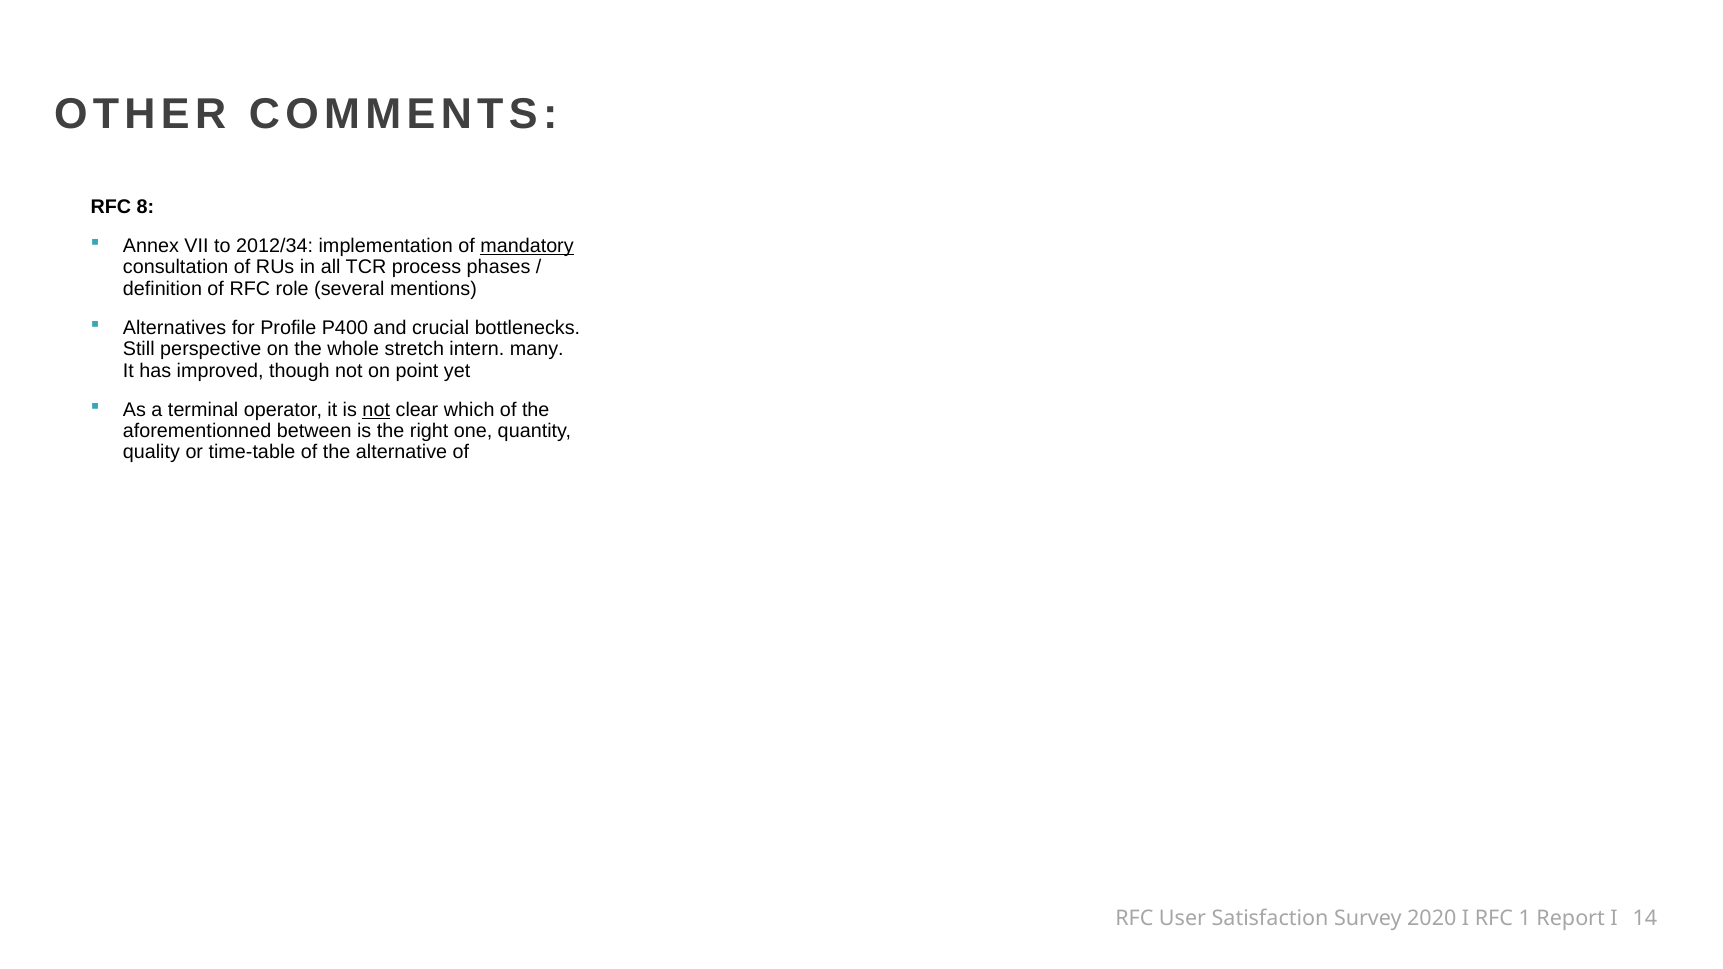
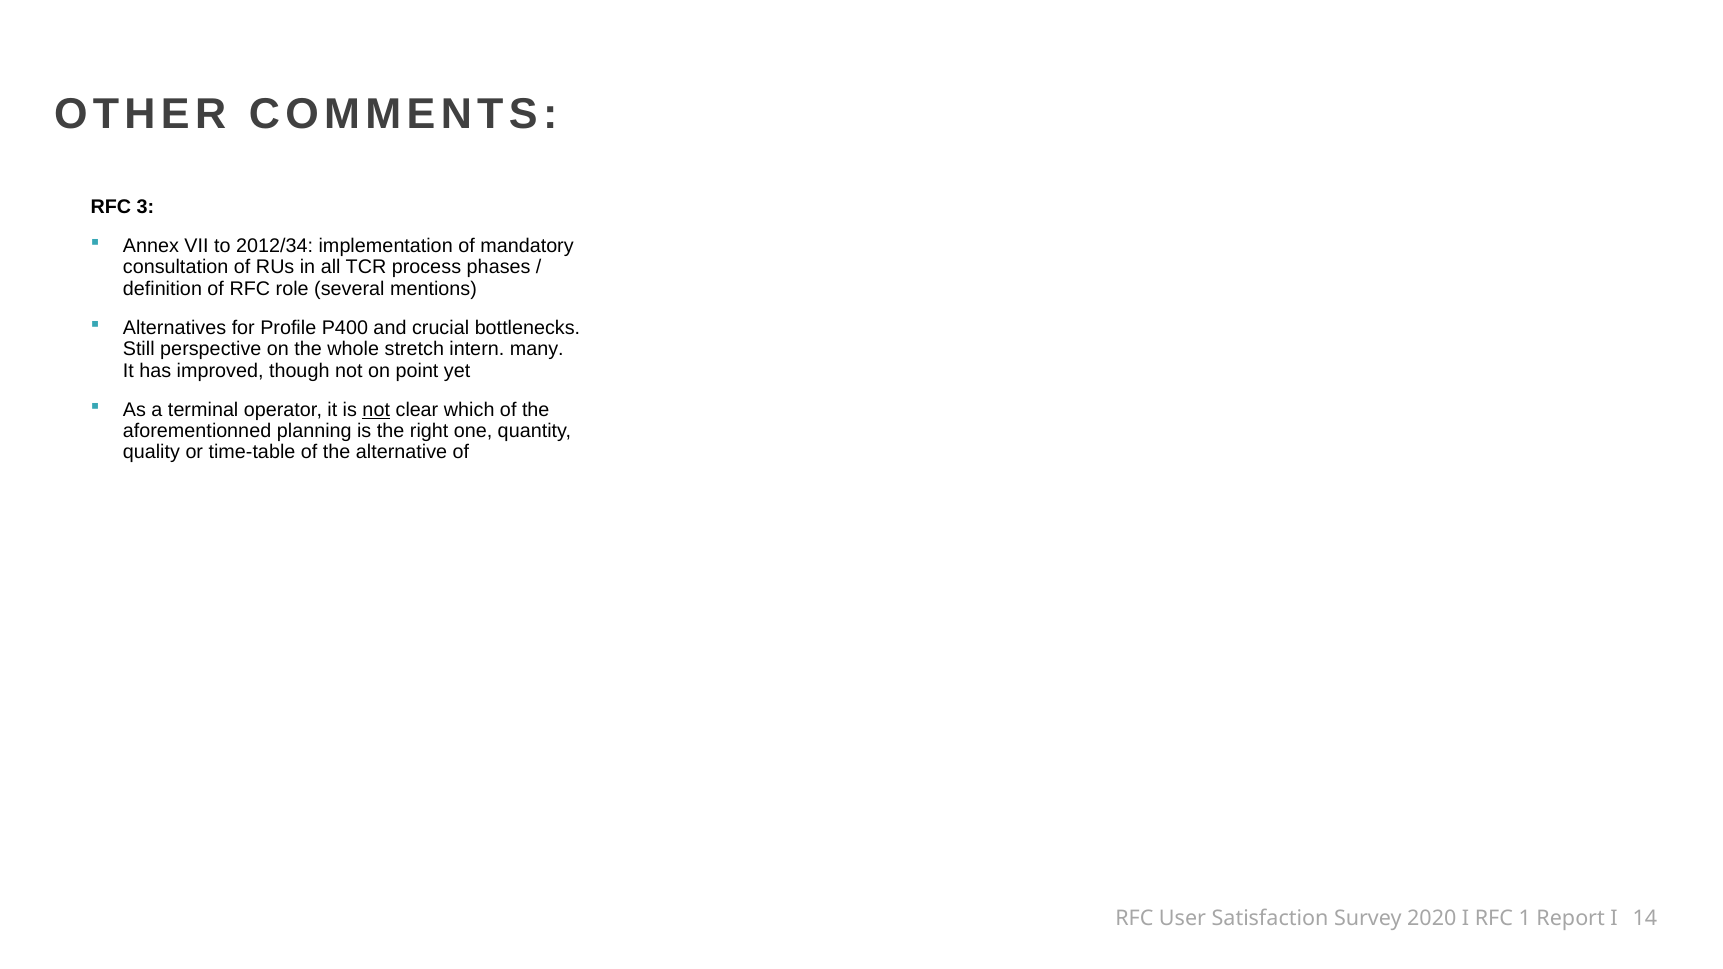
8: 8 -> 3 (145, 207)
mandatory underline: present -> none (527, 246)
between: between -> planning (314, 431)
